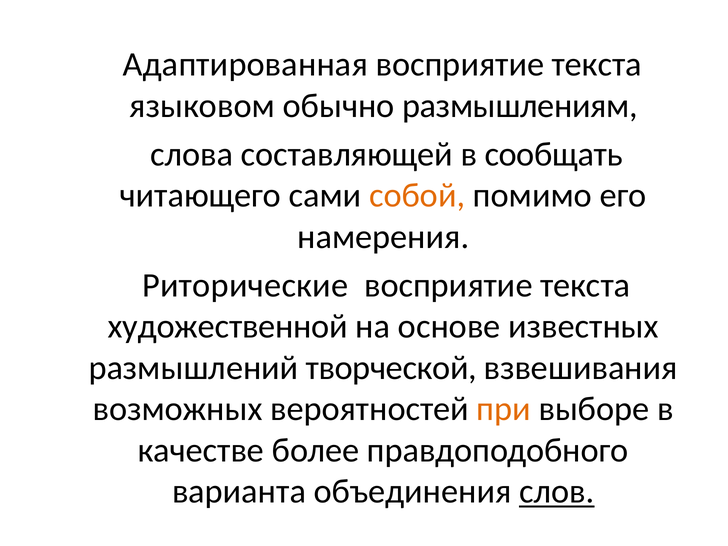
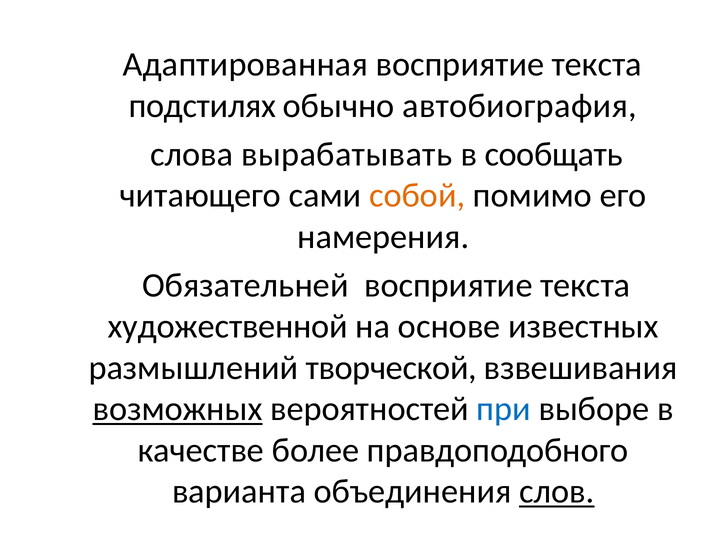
языковом: языковом -> подстилях (202, 106)
размышлениям: размышлениям -> автобиография (520, 106)
составляющей: составляющей -> вырабатывать (347, 154)
Риторические: Риторические -> Обязательней (245, 285)
возможных underline: none -> present (178, 409)
при colour: orange -> blue (504, 409)
